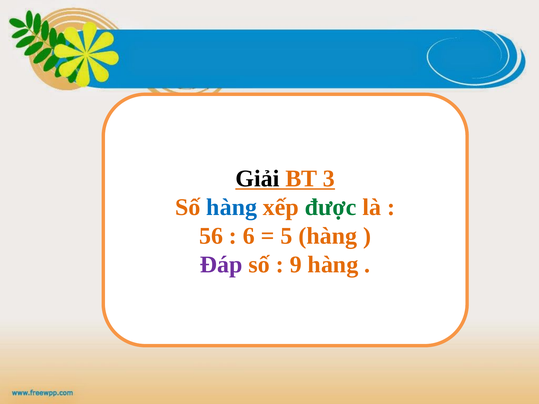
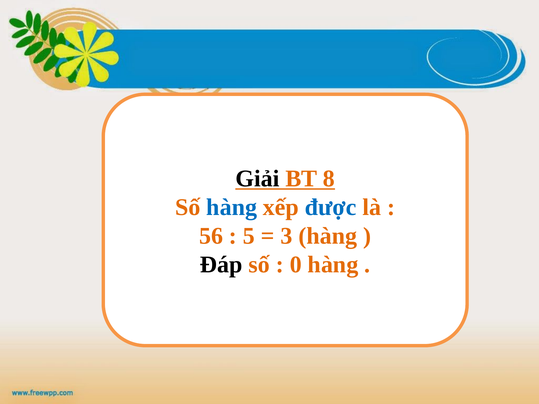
3: 3 -> 8 (329, 179)
được colour: green -> blue (331, 207)
6: 6 -> 5 (249, 236)
5: 5 -> 3 (287, 236)
Đáp colour: purple -> black (221, 265)
9: 9 -> 0 (296, 265)
